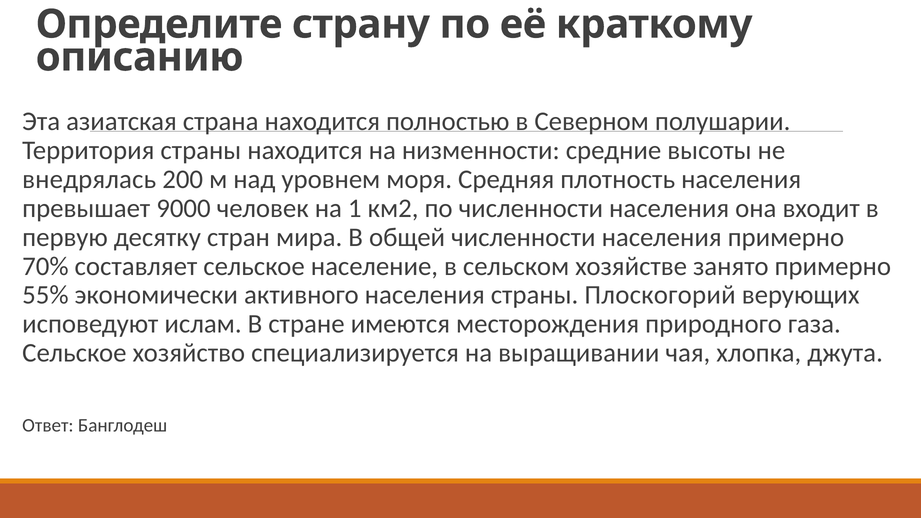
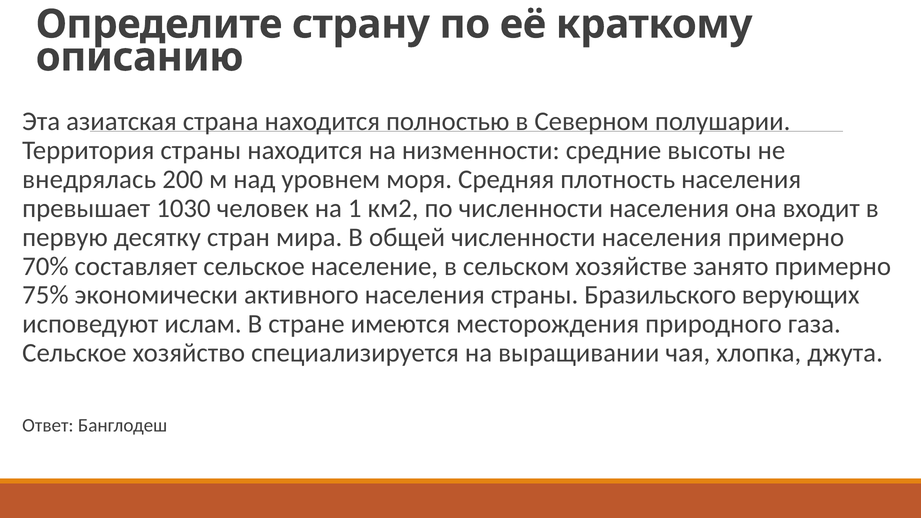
9000: 9000 -> 1030 (183, 208)
55%: 55% -> 75% (45, 295)
Плоскогорий: Плоскогорий -> Бразильского (660, 295)
